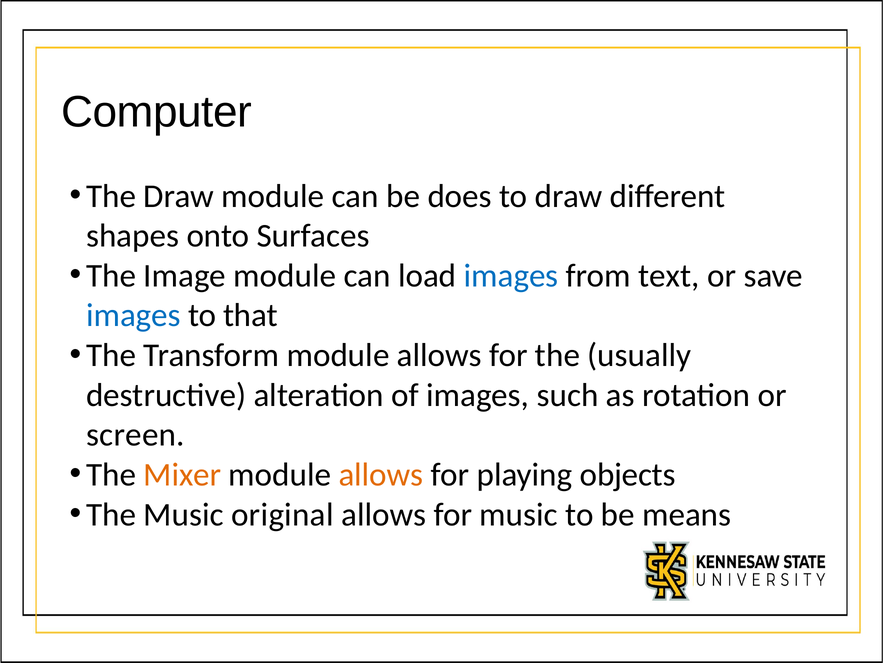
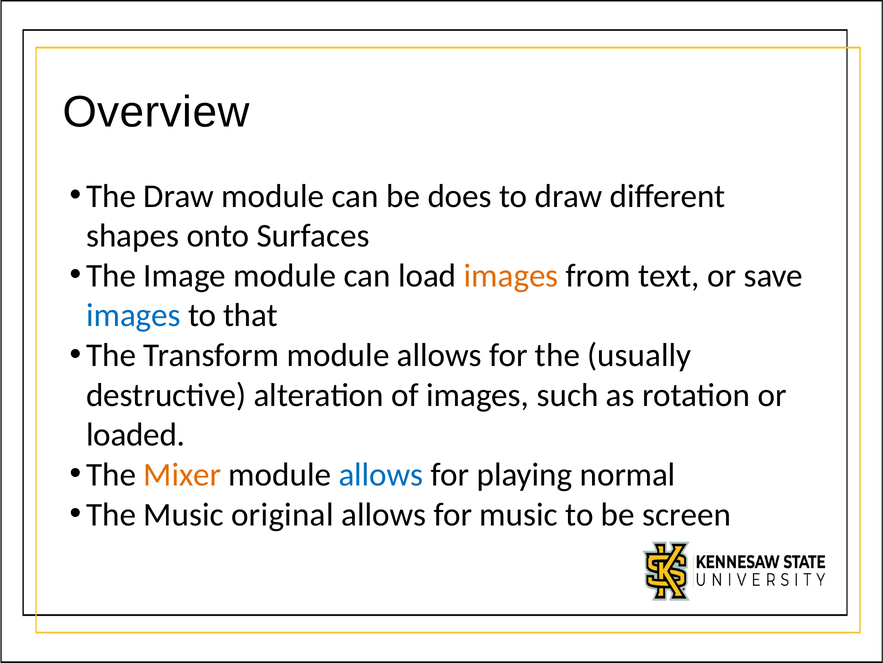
Computer: Computer -> Overview (156, 112)
images colour: blue -> orange (511, 275)
screen: screen -> loaded (136, 434)
allows colour: orange -> blue (381, 474)
objects: objects -> normal (628, 474)
means: means -> screen (687, 514)
